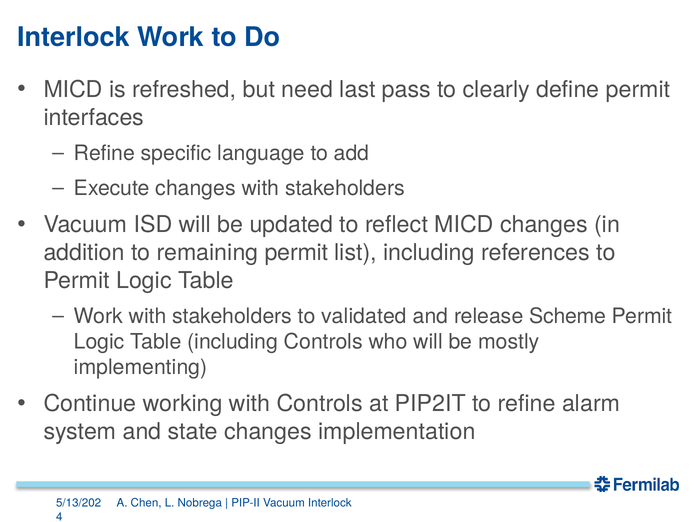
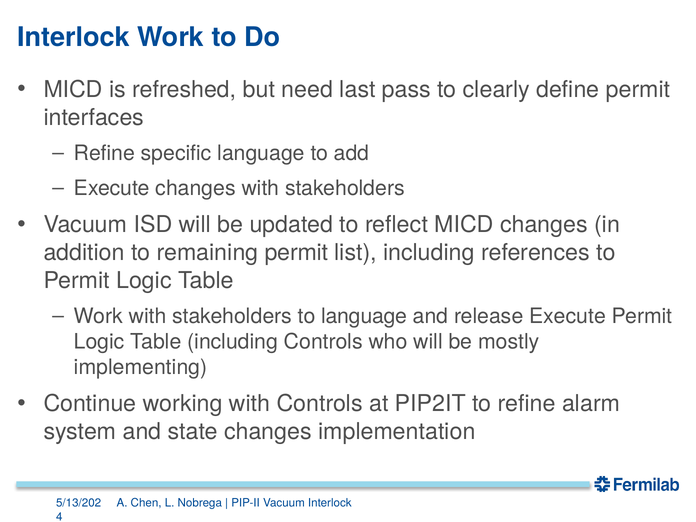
to validated: validated -> language (364, 316)
release Scheme: Scheme -> Execute (568, 316)
